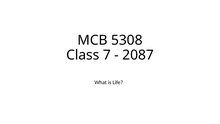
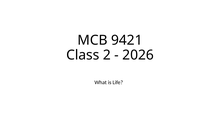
5308: 5308 -> 9421 (127, 40)
7: 7 -> 2 (107, 55)
2087: 2087 -> 2026 (138, 55)
